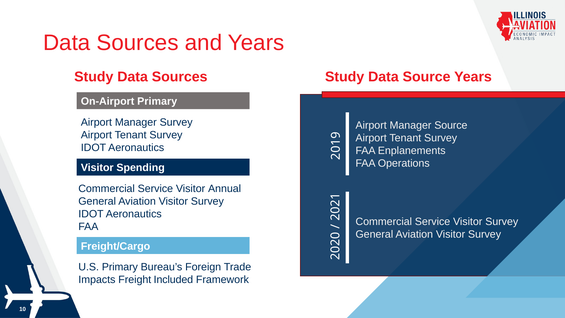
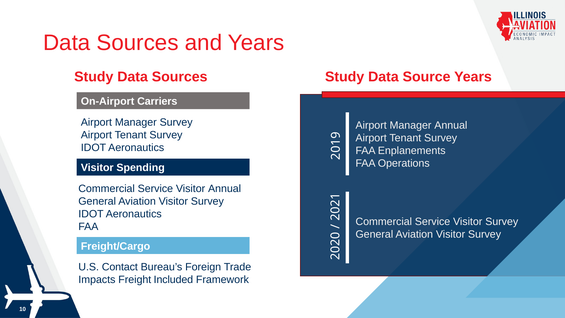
On-Airport Primary: Primary -> Carriers (157, 101)
Manager Source: Source -> Annual (451, 125)
U.S Primary: Primary -> Contact (120, 267)
